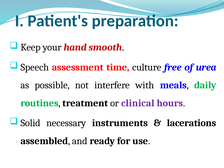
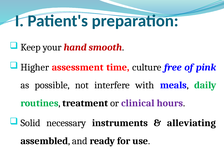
Speech: Speech -> Higher (35, 67)
urea: urea -> pink (206, 67)
lacerations: lacerations -> alleviating (191, 123)
